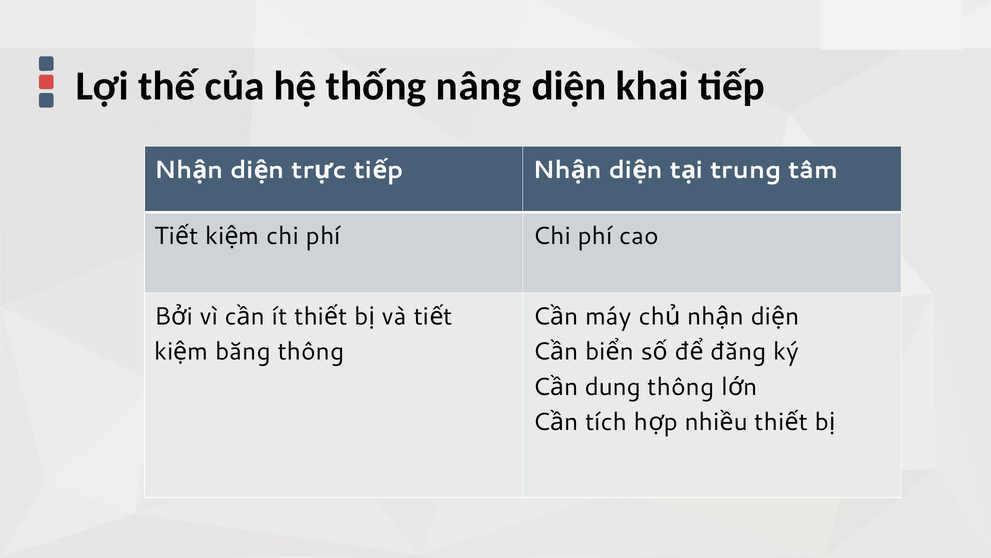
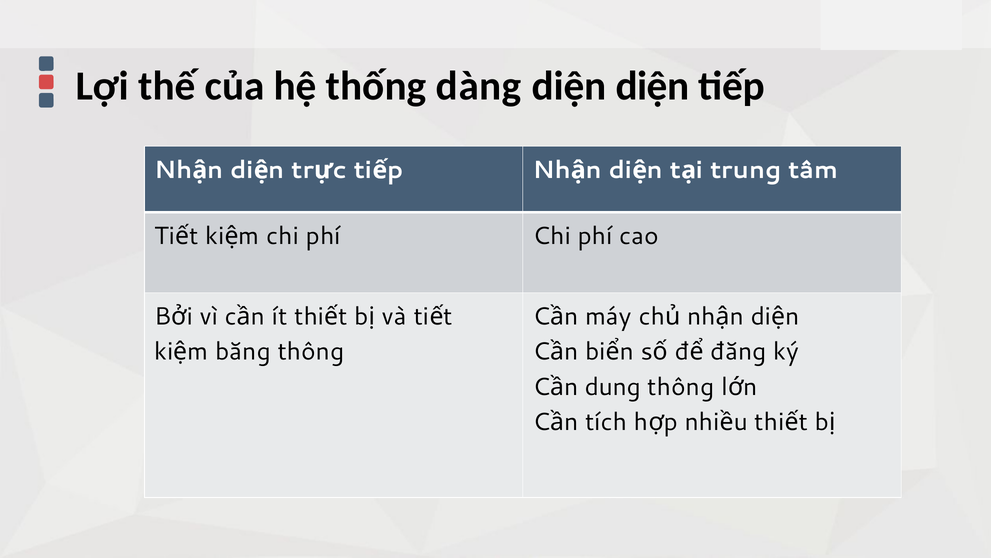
nâng: nâng -> dàng (479, 86)
diện khai: khai -> diện (653, 86)
